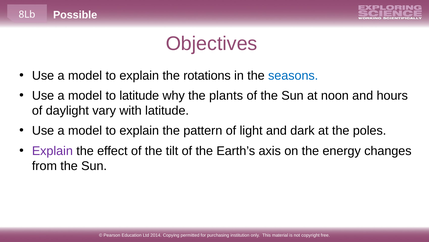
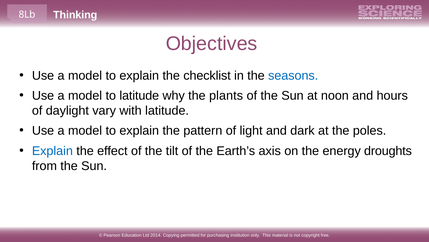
Possible: Possible -> Thinking (75, 15)
rotations: rotations -> checklist (207, 75)
Explain colour: purple -> blue (52, 150)
changes: changes -> droughts (388, 150)
